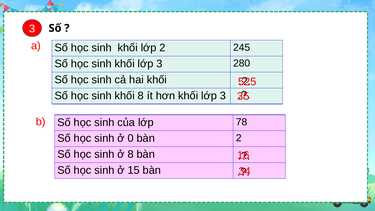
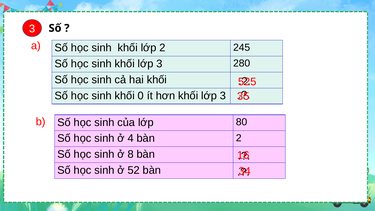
khối 8: 8 -> 0 (141, 96)
78: 78 -> 80 (242, 122)
0: 0 -> 4 (131, 138)
15: 15 -> 52 (134, 170)
